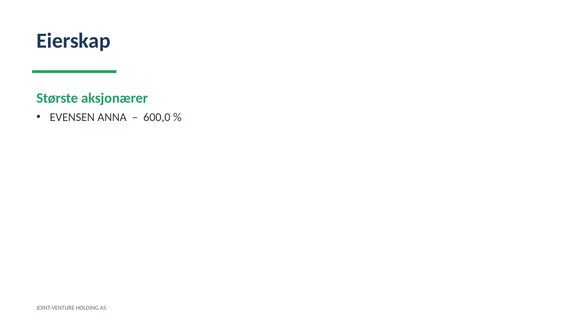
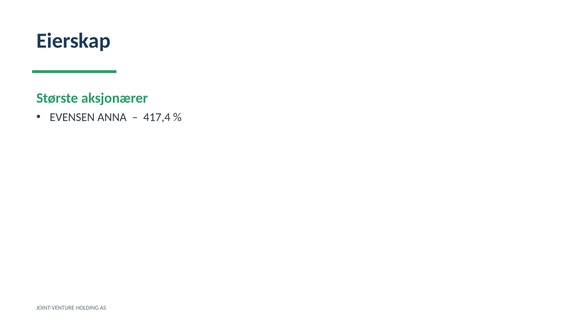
600,0: 600,0 -> 417,4 (157, 117)
